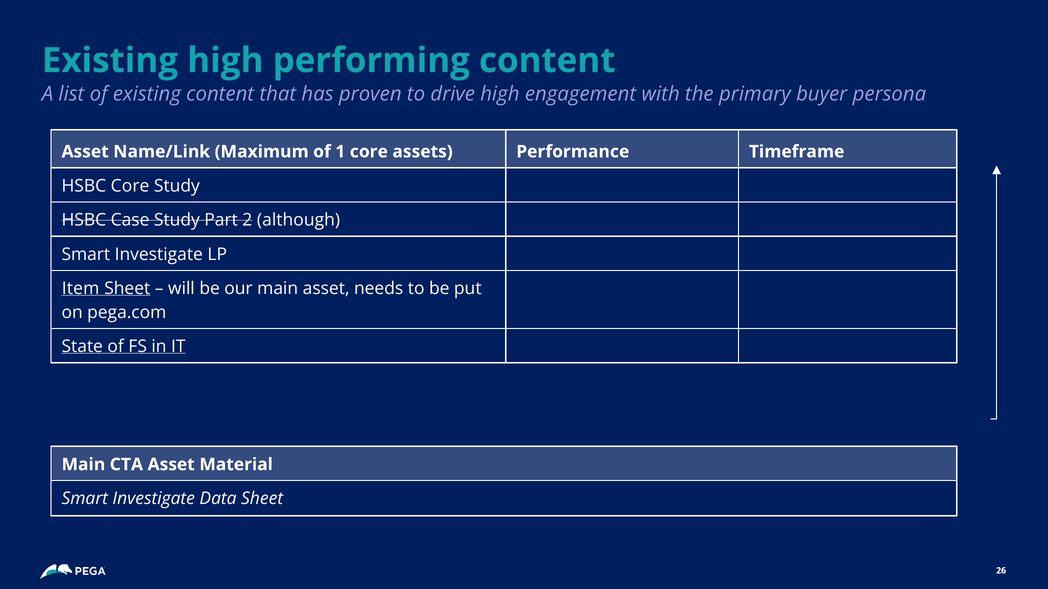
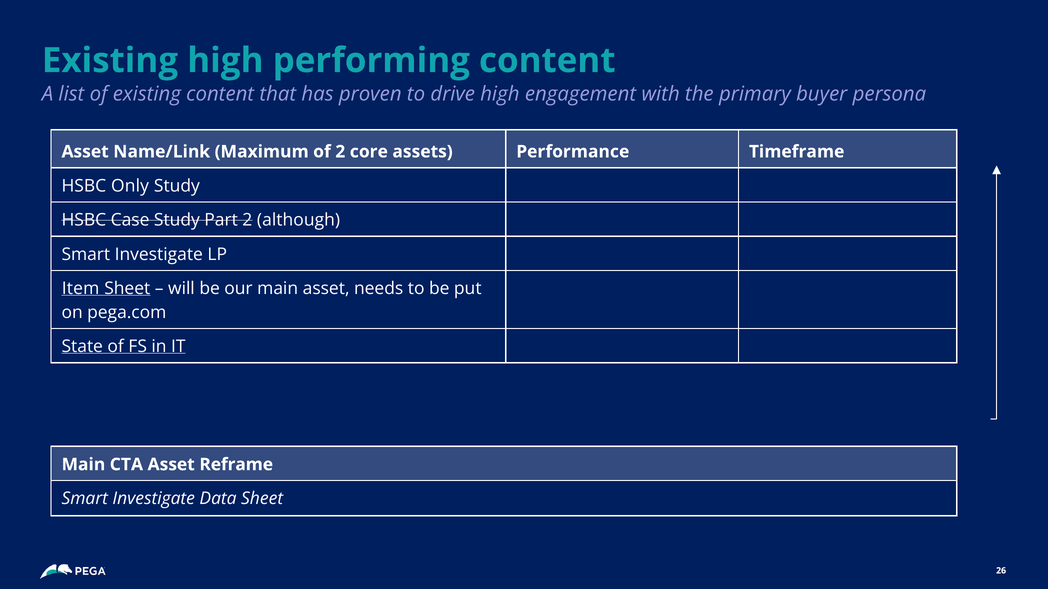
of 1: 1 -> 2 (340, 152)
HSBC Core: Core -> Only (130, 186)
Material: Material -> Reframe (236, 465)
